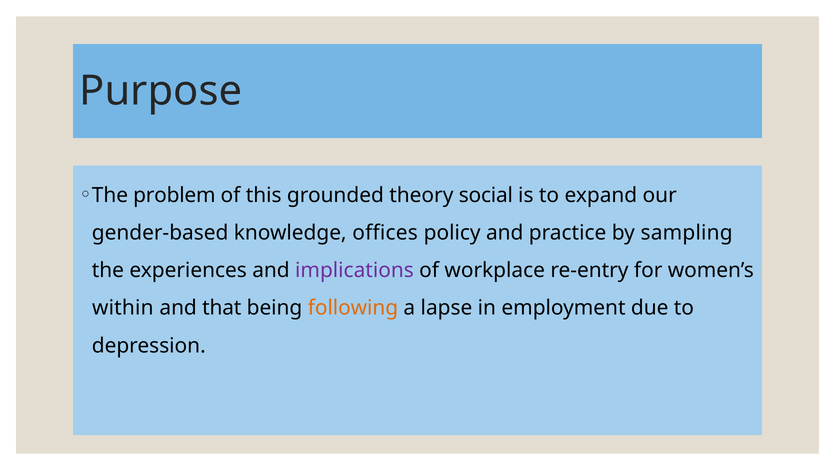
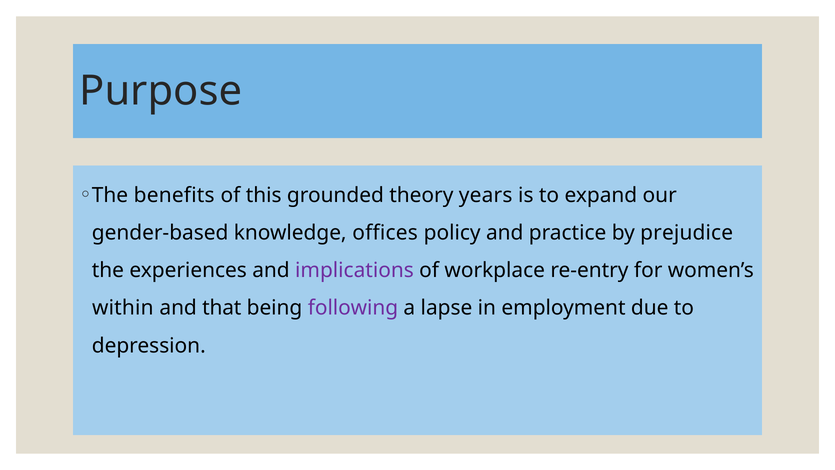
problem: problem -> benefits (174, 195)
social: social -> years (486, 195)
sampling: sampling -> prejudice (687, 233)
following colour: orange -> purple (353, 308)
